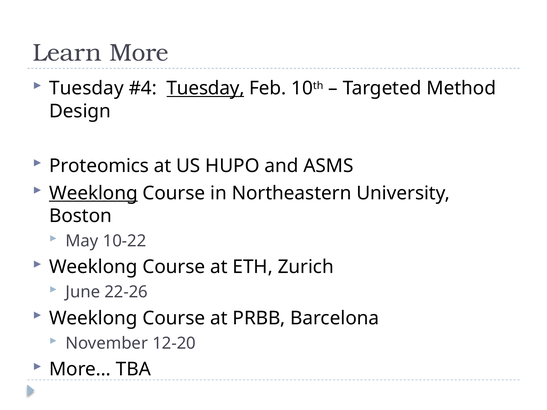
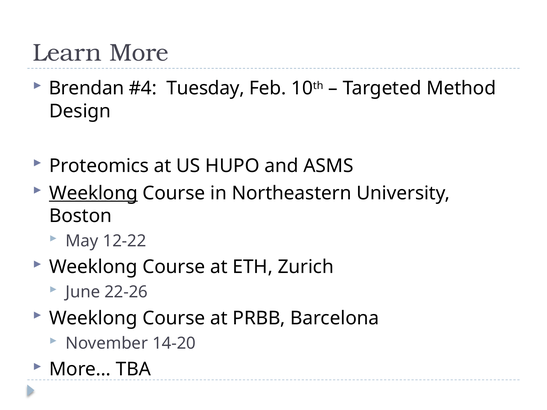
Tuesday: Tuesday -> Brendan (87, 88)
Tuesday underline: present -> none (206, 88)
10-22: 10-22 -> 12-22 (125, 241)
12-20: 12-20 -> 14-20 (174, 343)
